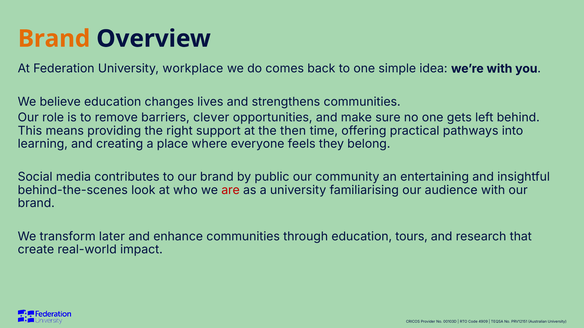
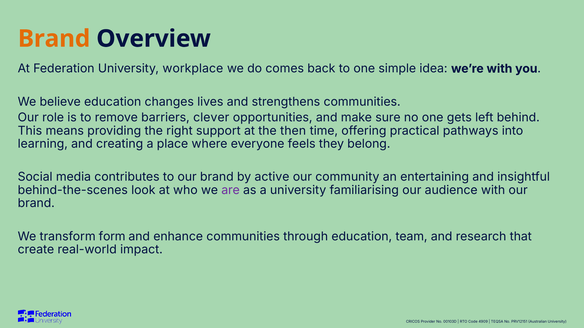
public: public -> active (272, 177)
are colour: red -> purple (231, 190)
later: later -> form (112, 237)
tours: tours -> team (412, 237)
